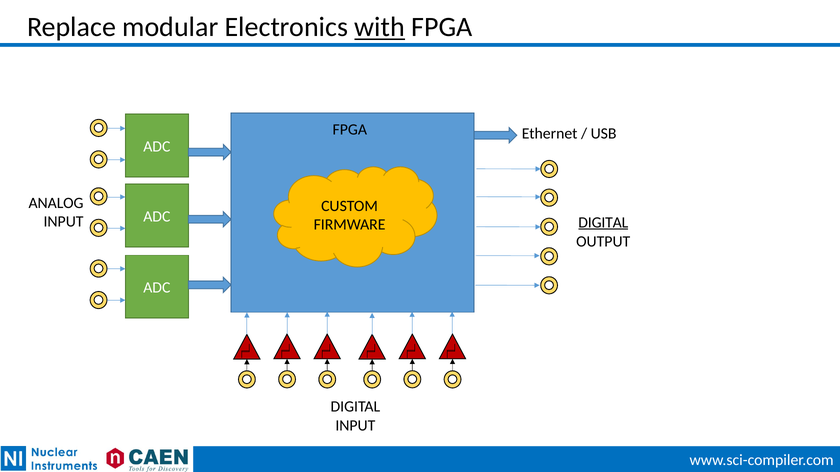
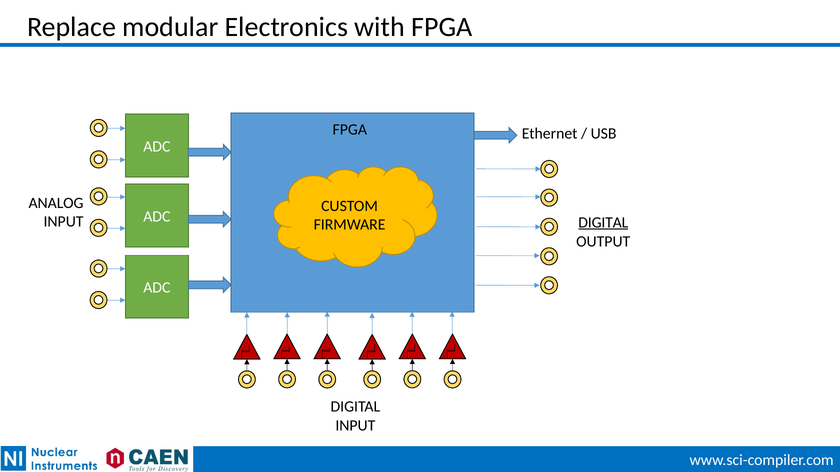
with underline: present -> none (380, 27)
